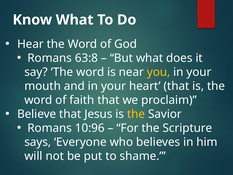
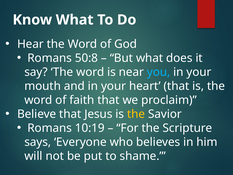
63:8: 63:8 -> 50:8 (86, 58)
you colour: yellow -> light blue (159, 72)
10:96: 10:96 -> 10:19 (90, 128)
